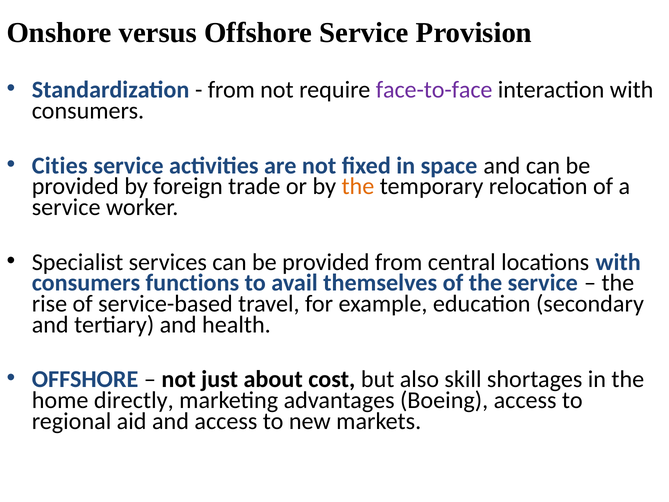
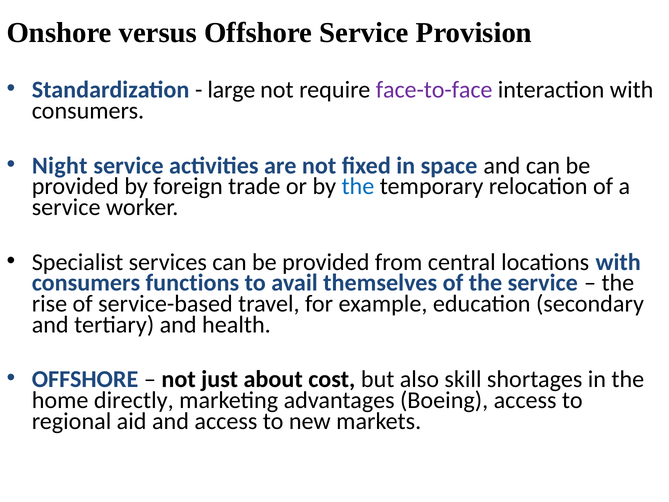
from: from -> large (231, 90)
Cities: Cities -> Night (60, 165)
the colour: orange -> blue (358, 186)
